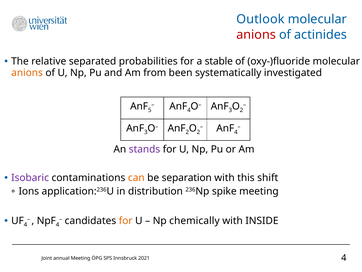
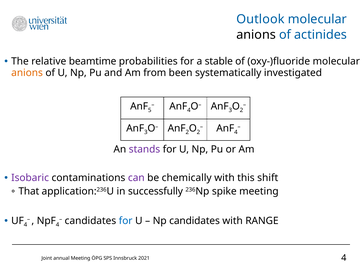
anions colour: red -> black (256, 35)
separated: separated -> beamtime (93, 61)
can colour: orange -> purple (136, 178)
separation: separation -> chemically (187, 178)
Ions: Ions -> That (29, 191)
distribution: distribution -> successfully (155, 191)
for colour: orange -> blue (126, 220)
Np chemically: chemically -> candidates (195, 220)
INSIDE: INSIDE -> RANGE (262, 220)
